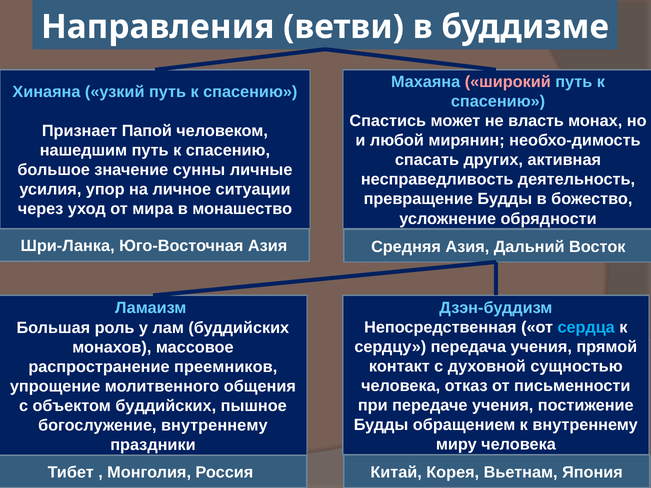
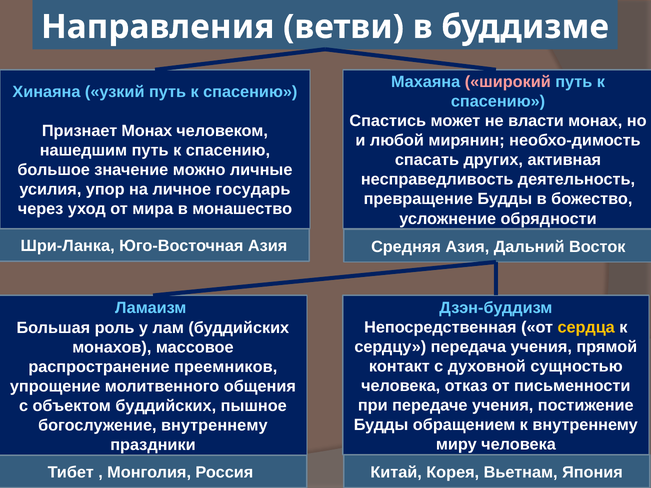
власть: власть -> власти (536, 121)
Признает Папой: Папой -> Монах (147, 131)
сунны: сунны -> можно (199, 170)
ситуации: ситуации -> государь (253, 189)
сердца colour: light blue -> yellow (586, 327)
